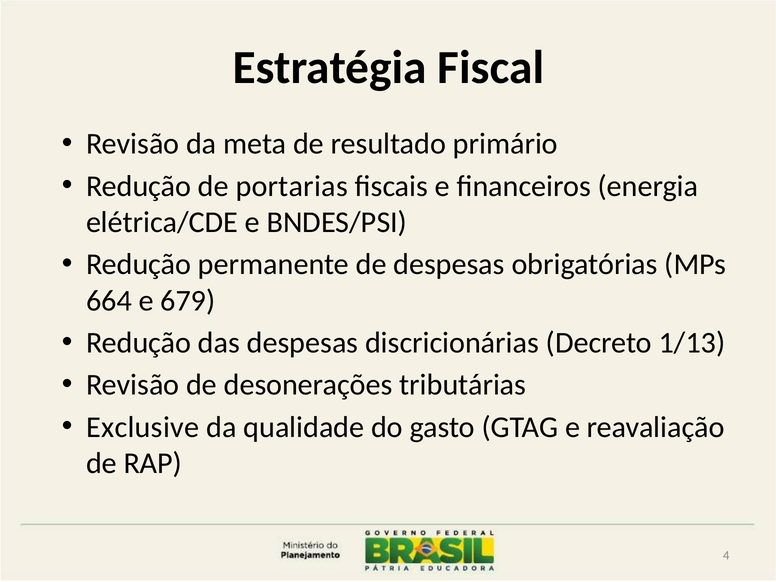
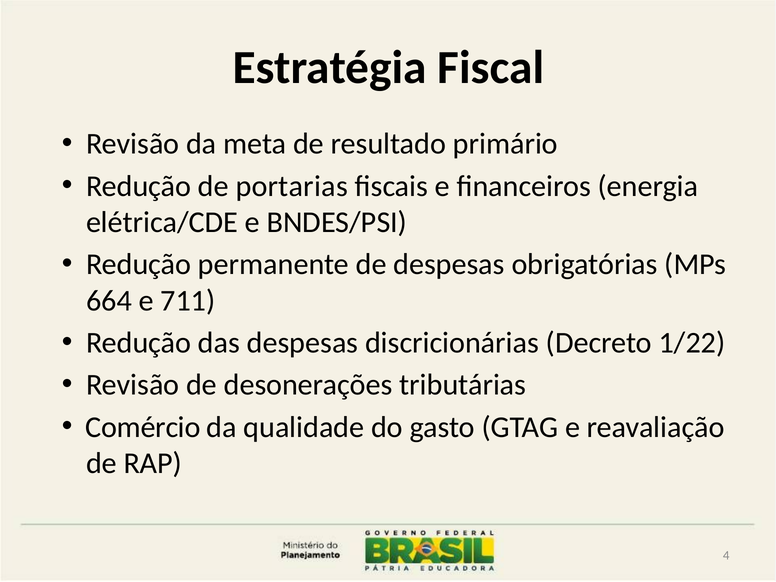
679: 679 -> 711 (188, 301)
1/13: 1/13 -> 1/22 (692, 343)
Exclusive: Exclusive -> Comércio (143, 427)
